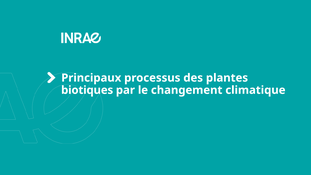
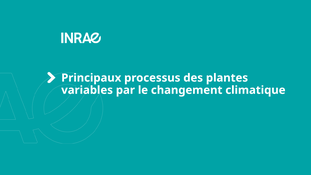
biotiques: biotiques -> variables (87, 90)
